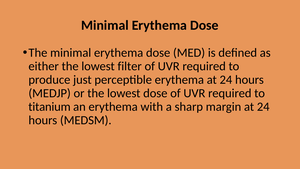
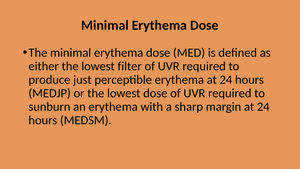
titanium: titanium -> sunburn (49, 107)
